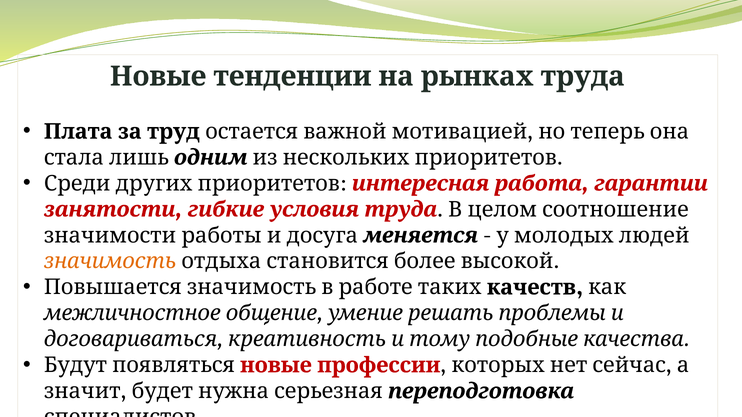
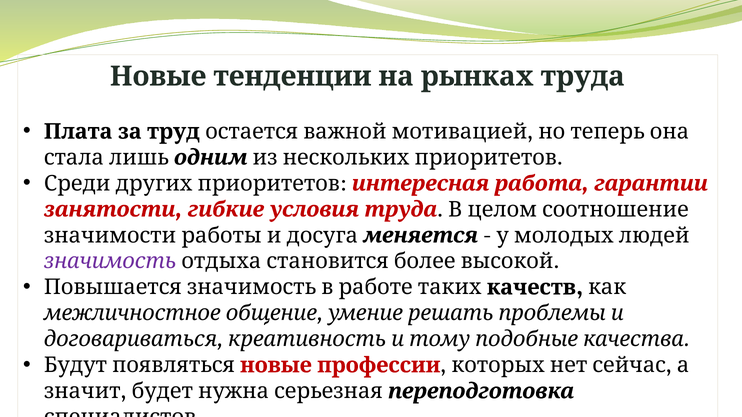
значимость colour: orange -> purple (110, 262)
